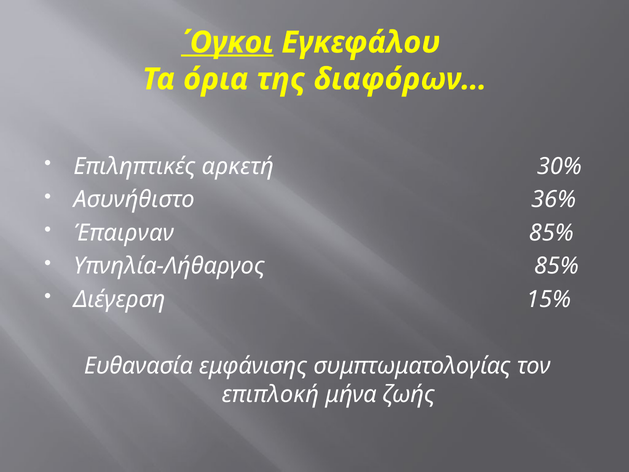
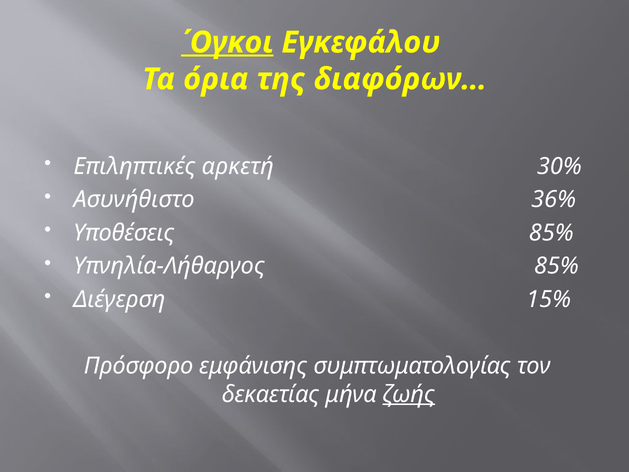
Έπαιρναν: Έπαιρναν -> Υποθέσεις (124, 233)
Ευθανασία: Ευθανασία -> Πρόσφορο (139, 366)
επιπλοκή: επιπλοκή -> δεκαετίας (270, 394)
ζωής underline: none -> present (409, 394)
